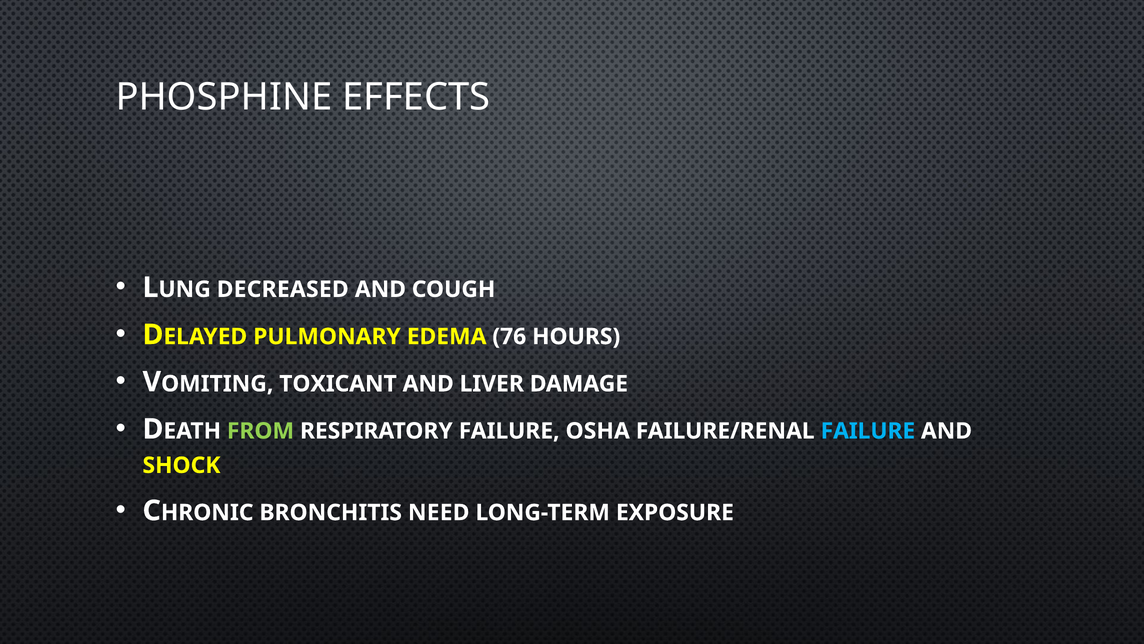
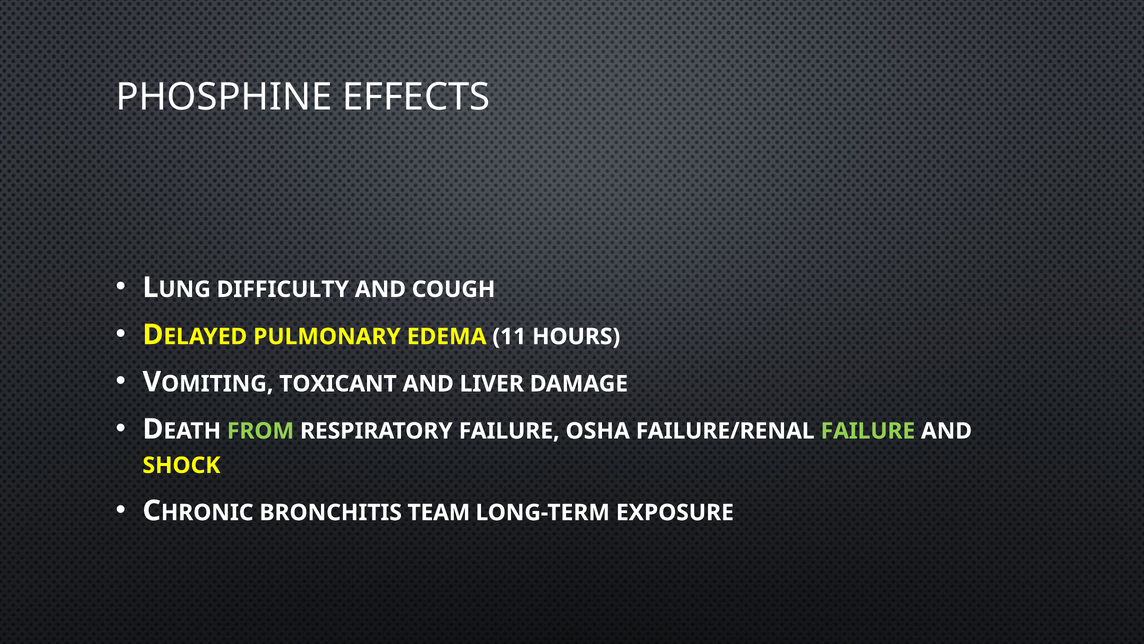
DECREASED: DECREASED -> DIFFICULTY (283, 289)
76: 76 -> 11 (509, 336)
FAILURE colour: light blue -> light green (868, 431)
NEED: NEED -> TEAM (439, 512)
